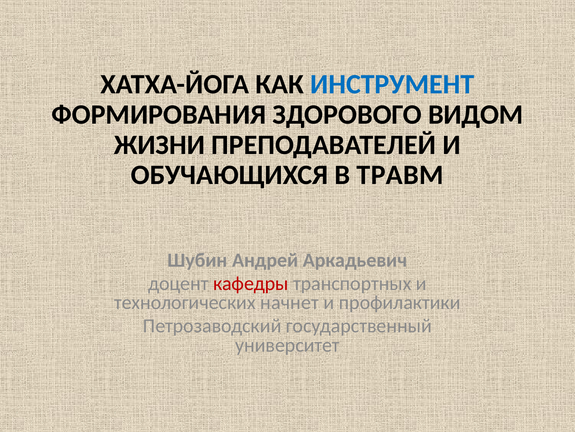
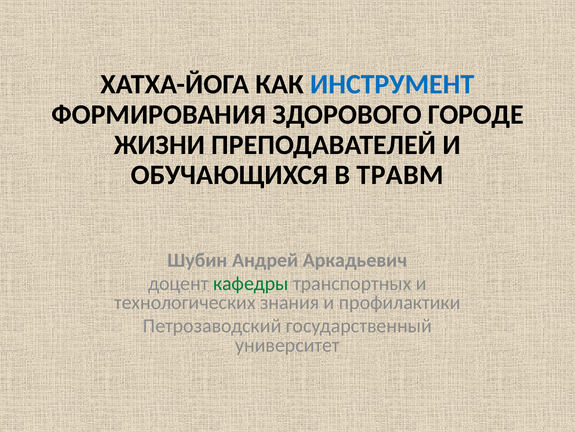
ВИДОМ: ВИДОМ -> ГОРОДЕ (476, 114)
кафедры colour: red -> green (251, 283)
начнет: начнет -> знания (290, 302)
